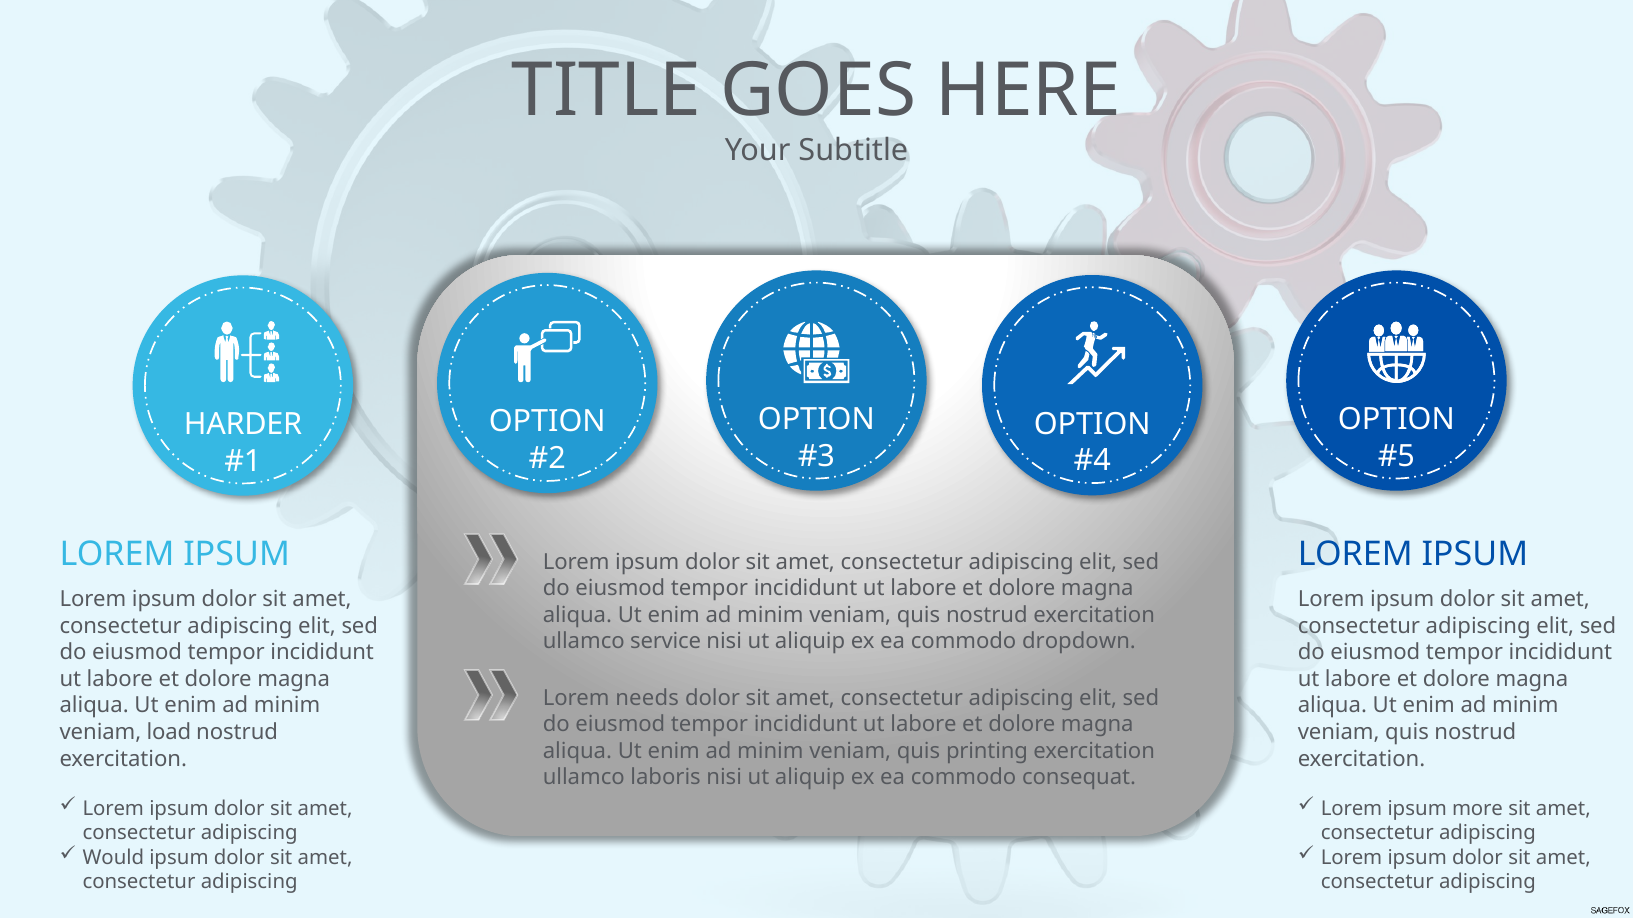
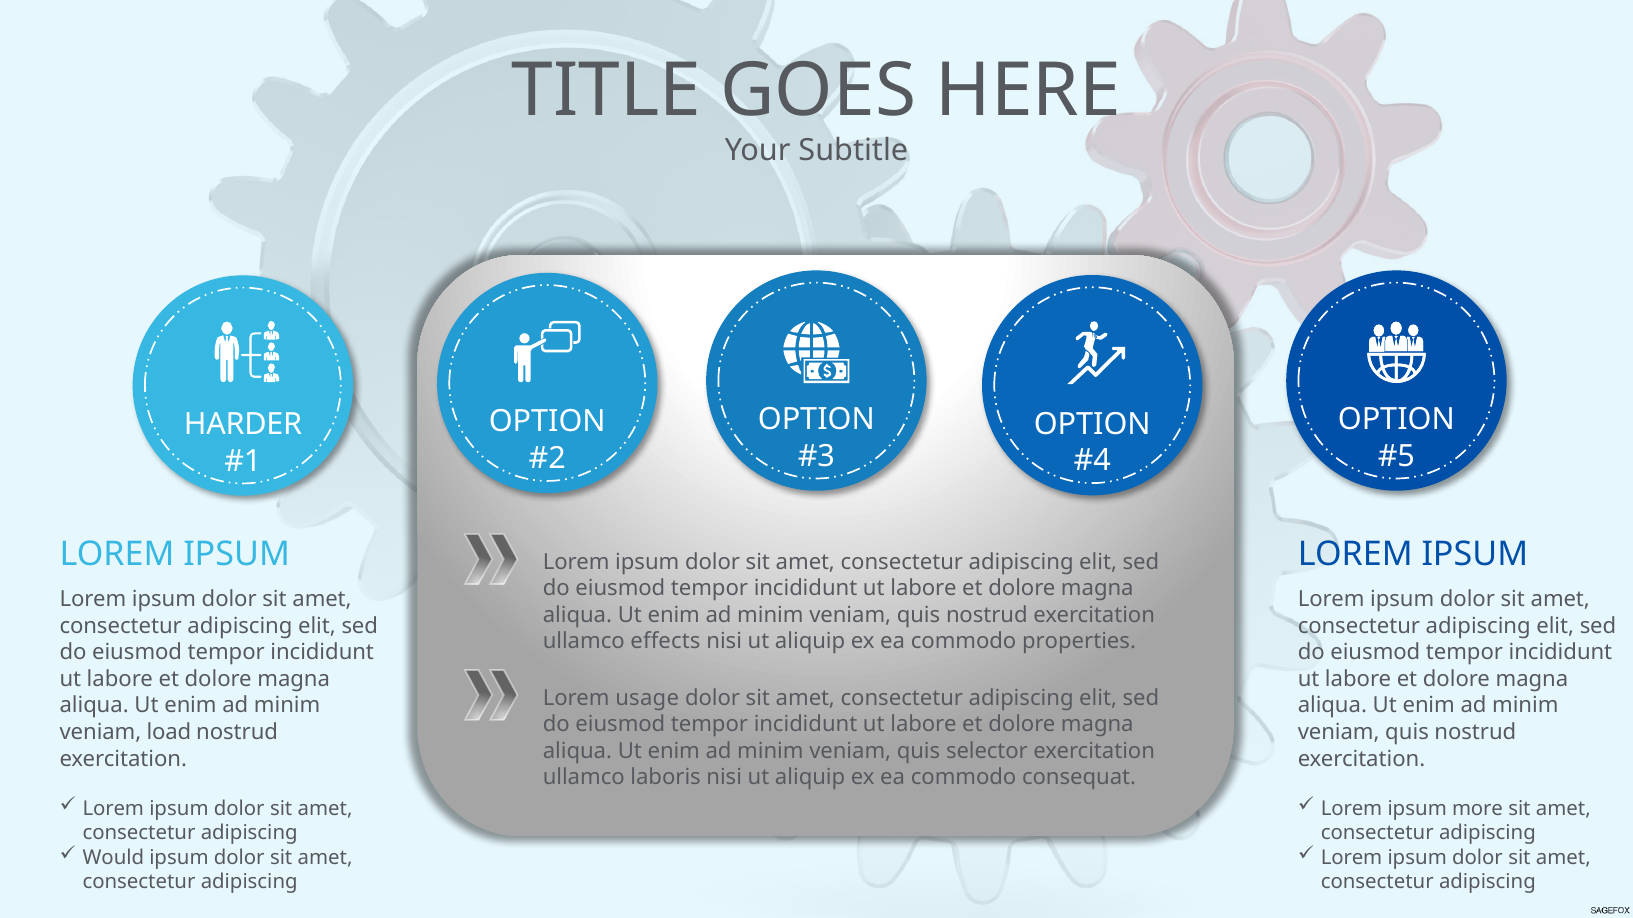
service: service -> effects (665, 642)
dropdown: dropdown -> properties (1079, 642)
needs: needs -> usage (647, 698)
printing: printing -> selector (987, 751)
